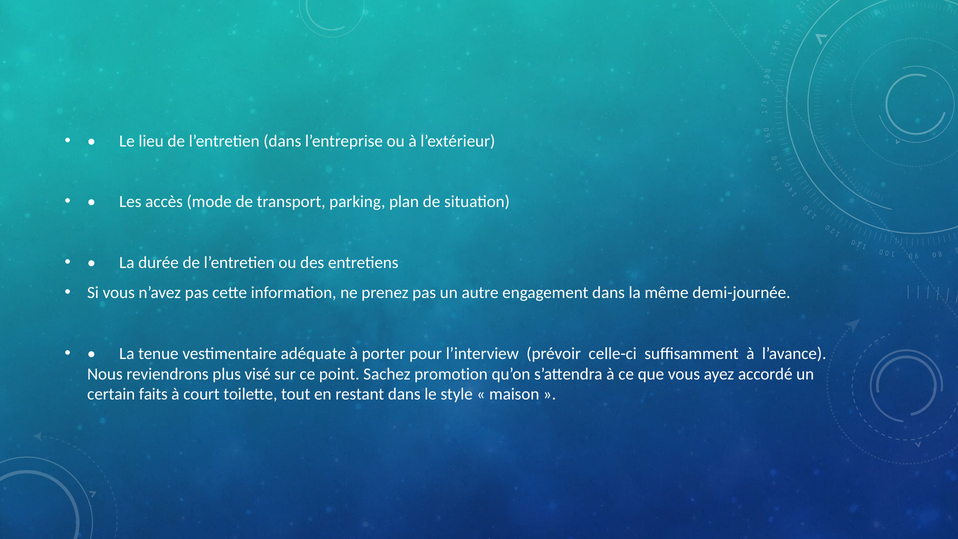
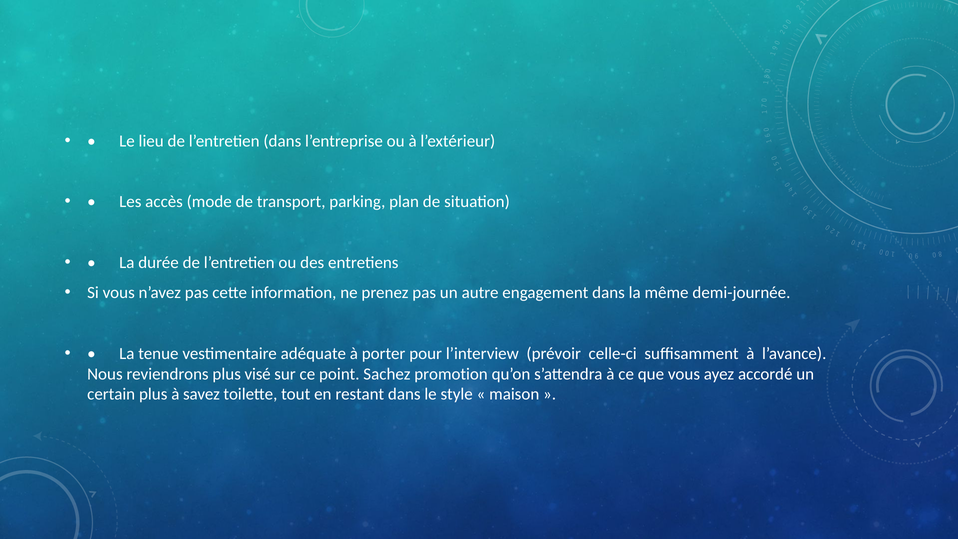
certain faits: faits -> plus (153, 394)
court: court -> savez (202, 394)
